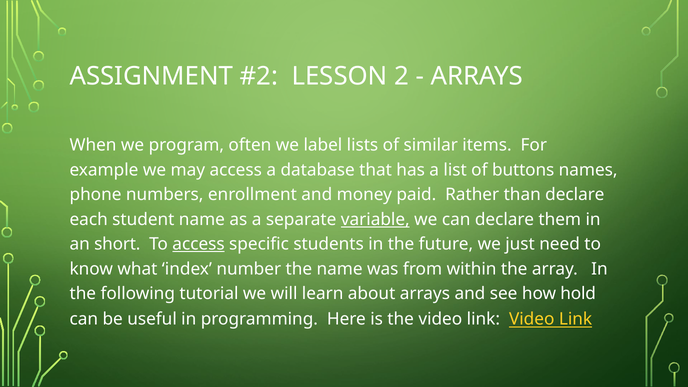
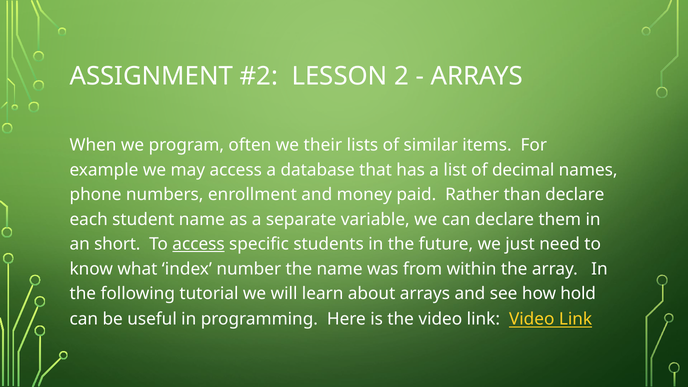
label: label -> their (323, 145)
buttons: buttons -> decimal (523, 170)
variable underline: present -> none (375, 219)
